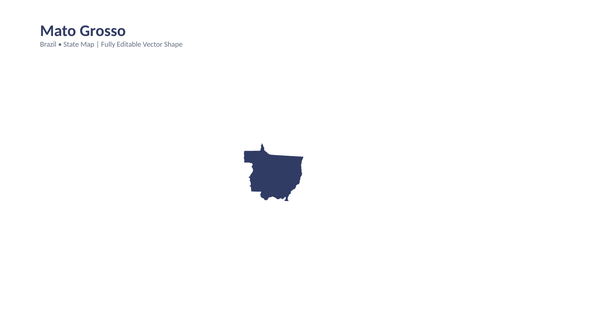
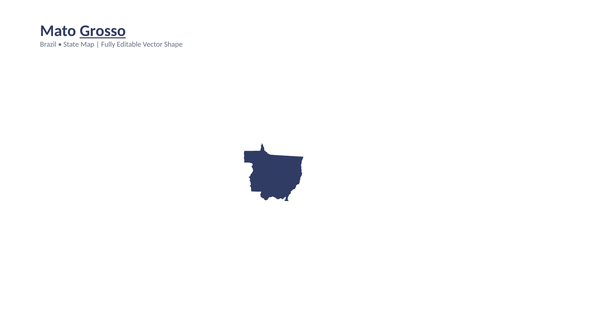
Grosso underline: none -> present (103, 31)
